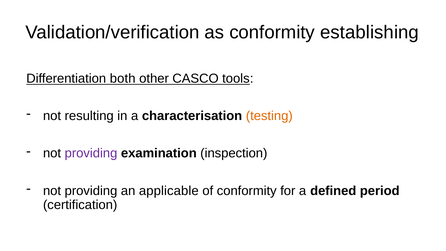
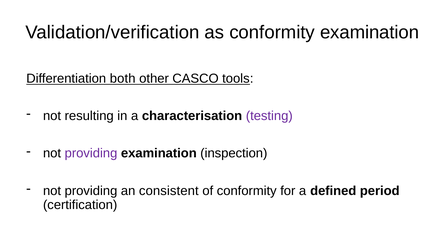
conformity establishing: establishing -> examination (370, 32)
testing colour: orange -> purple (269, 116)
applicable: applicable -> consistent (169, 191)
